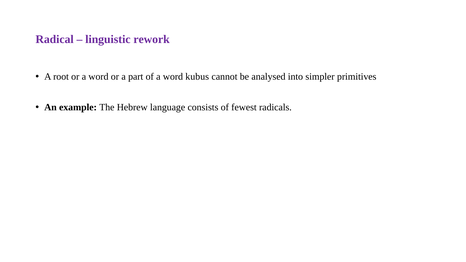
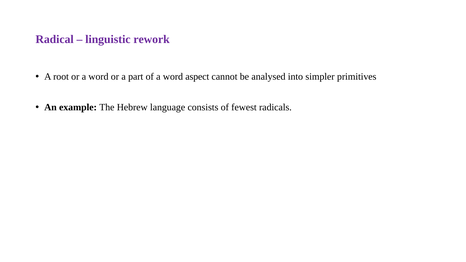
kubus: kubus -> aspect (197, 77)
